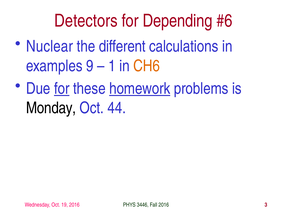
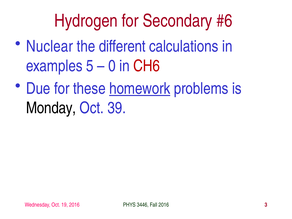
Detectors: Detectors -> Hydrogen (86, 21)
Depending: Depending -> Secondary (177, 21)
9: 9 -> 5 (90, 66)
1: 1 -> 0 (112, 66)
CH6 colour: orange -> red (147, 66)
for underline: present -> none (62, 89)
44: 44 -> 39 (117, 108)
